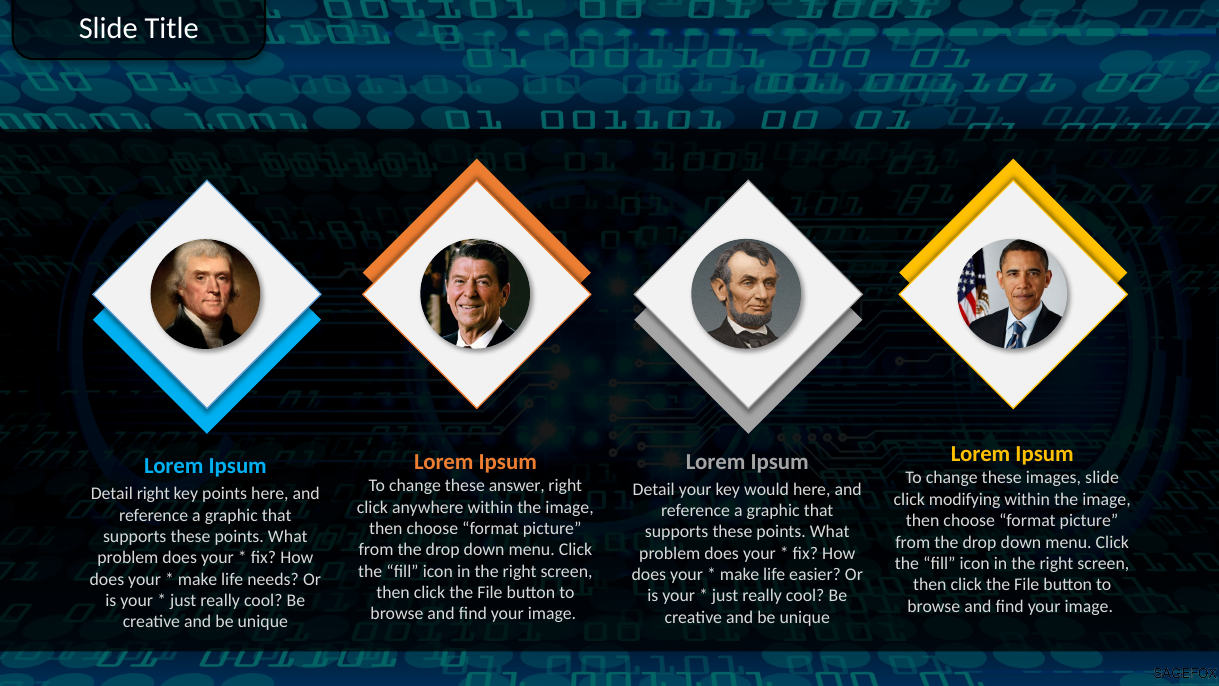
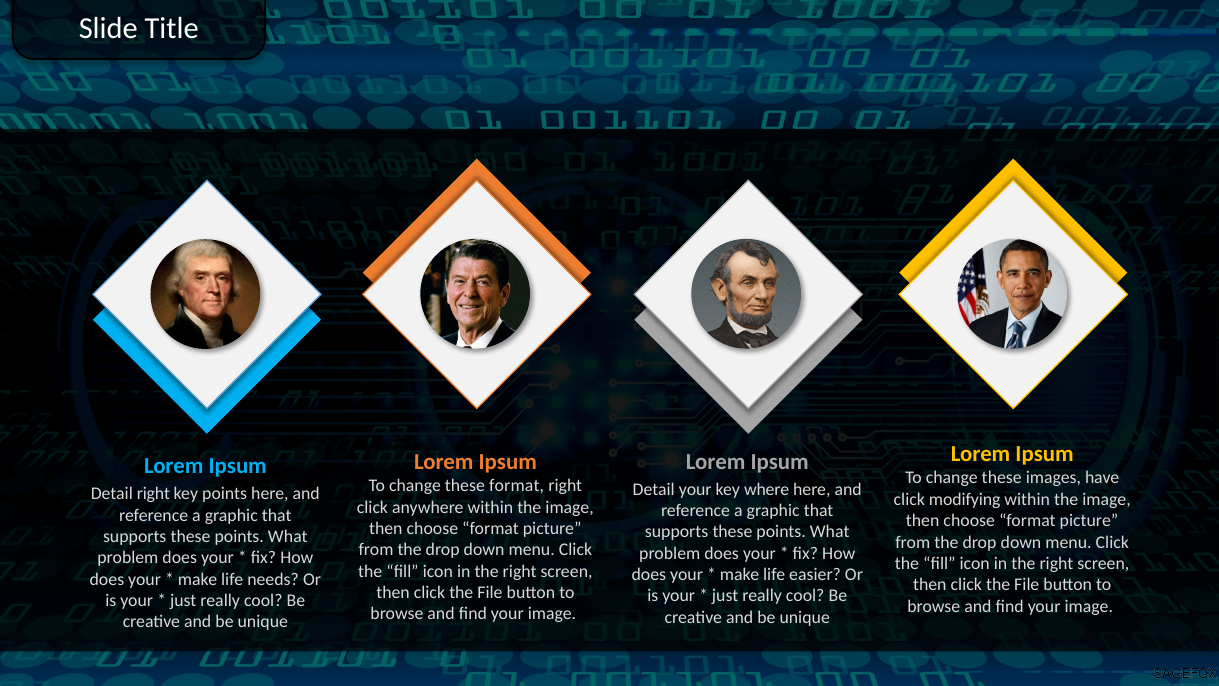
images slide: slide -> have (1102, 478)
these answer: answer -> format (517, 486)
would: would -> where (767, 489)
